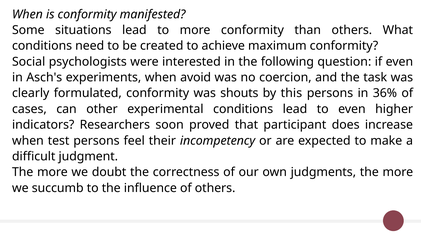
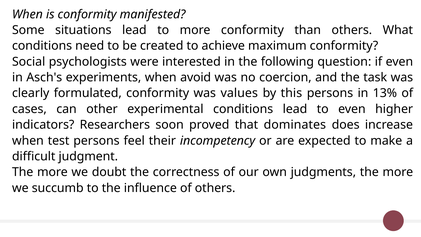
shouts: shouts -> values (239, 93)
36%: 36% -> 13% (385, 93)
participant: participant -> dominates (295, 125)
